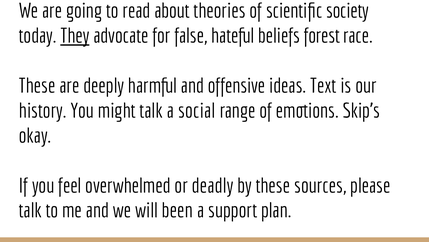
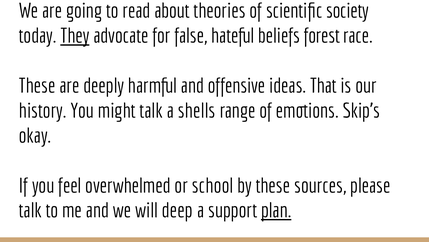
Text: Text -> That (323, 86)
social: social -> shells (197, 111)
deadly: deadly -> school (213, 185)
been: been -> deep (177, 210)
plan underline: none -> present (276, 210)
